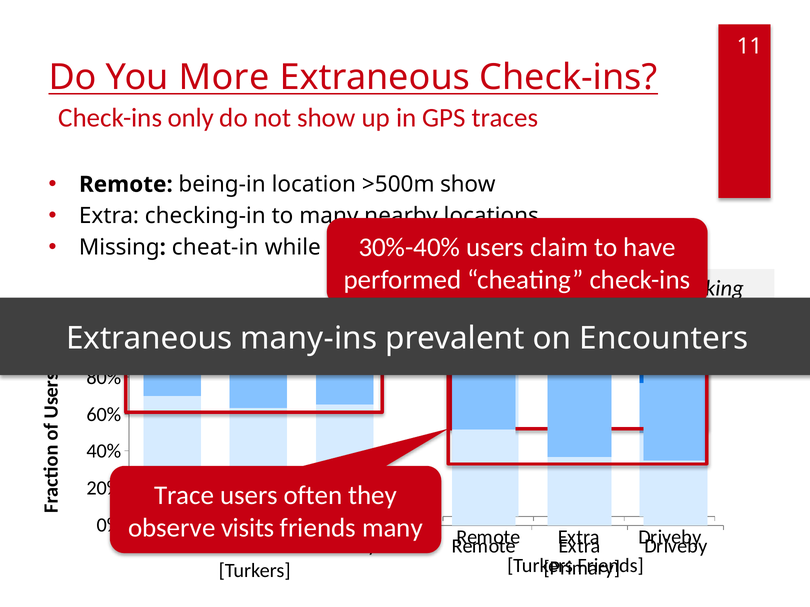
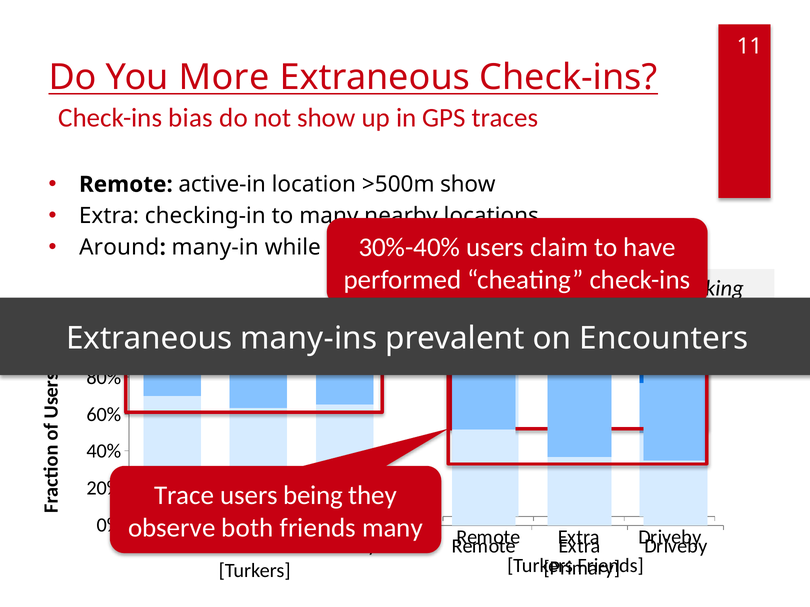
only: only -> bias (191, 118)
being-in: being-in -> active-in (222, 185)
Missing: Missing -> Around (119, 248)
cheat-in: cheat-in -> many-in (215, 248)
users often: often -> being (313, 496)
visits: visits -> both (247, 528)
